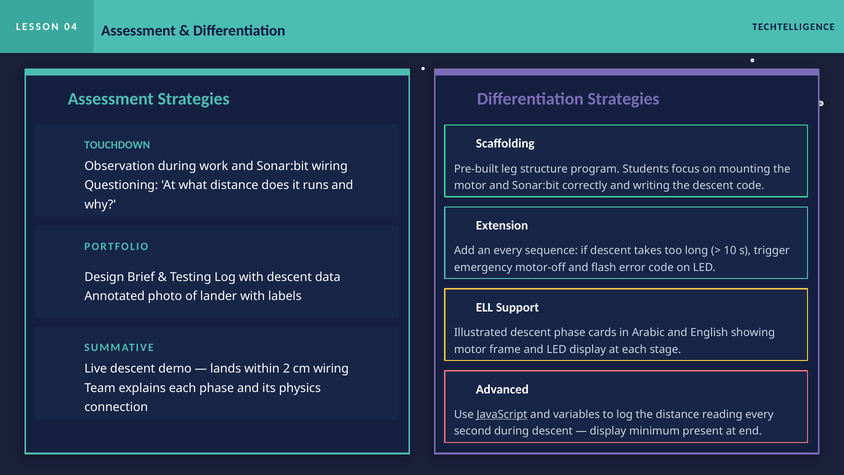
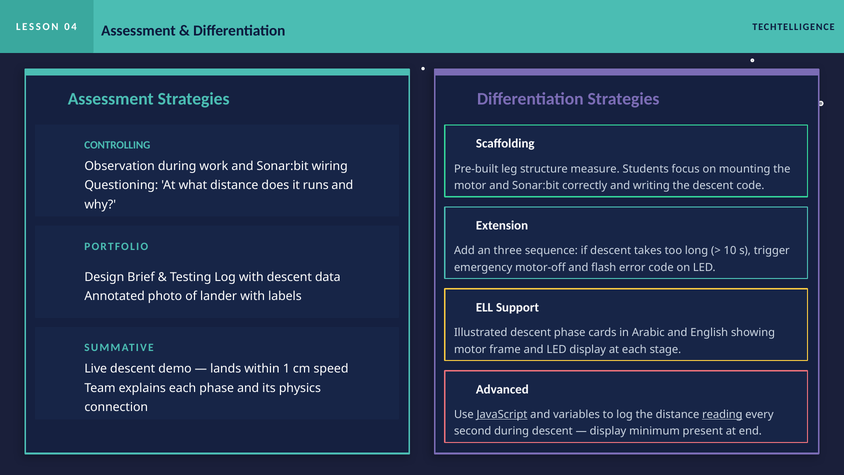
TOUCHDOWN: TOUCHDOWN -> CONTROLLING (117, 145)
program: program -> measure (595, 169)
an every: every -> three (508, 251)
2: 2 -> 1 (286, 369)
cm wiring: wiring -> speed (331, 369)
reading underline: none -> present (722, 414)
